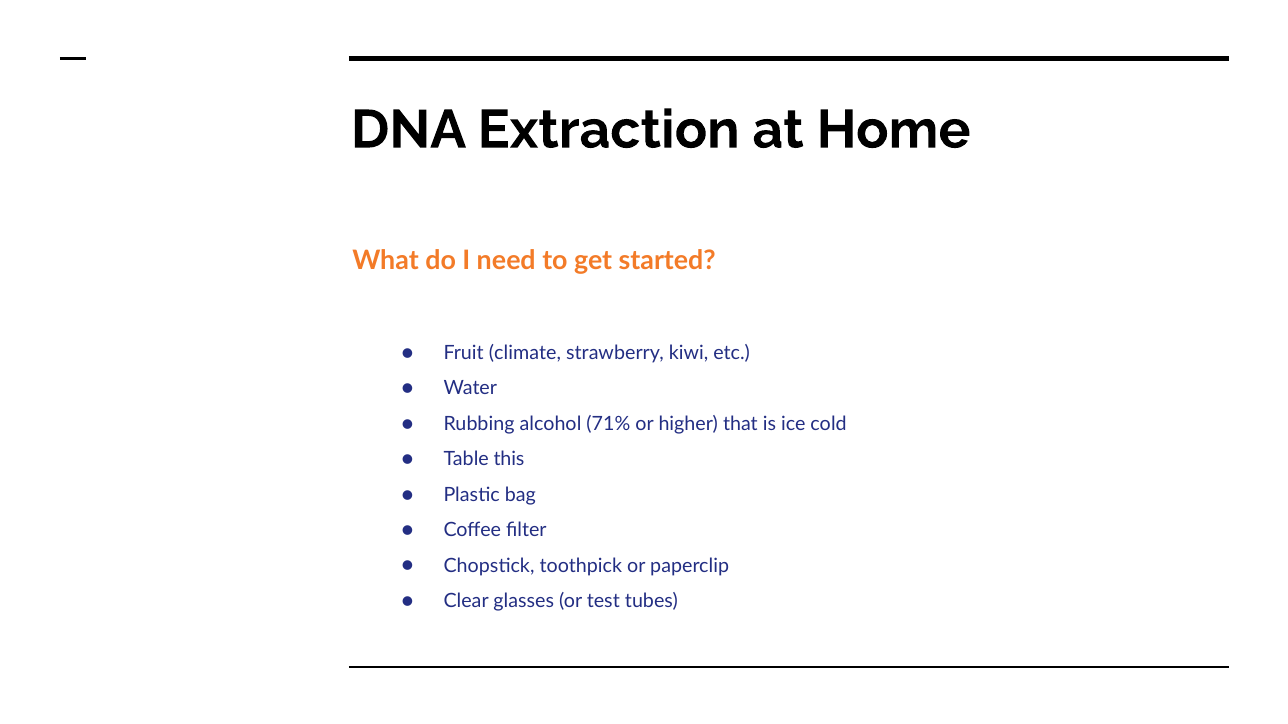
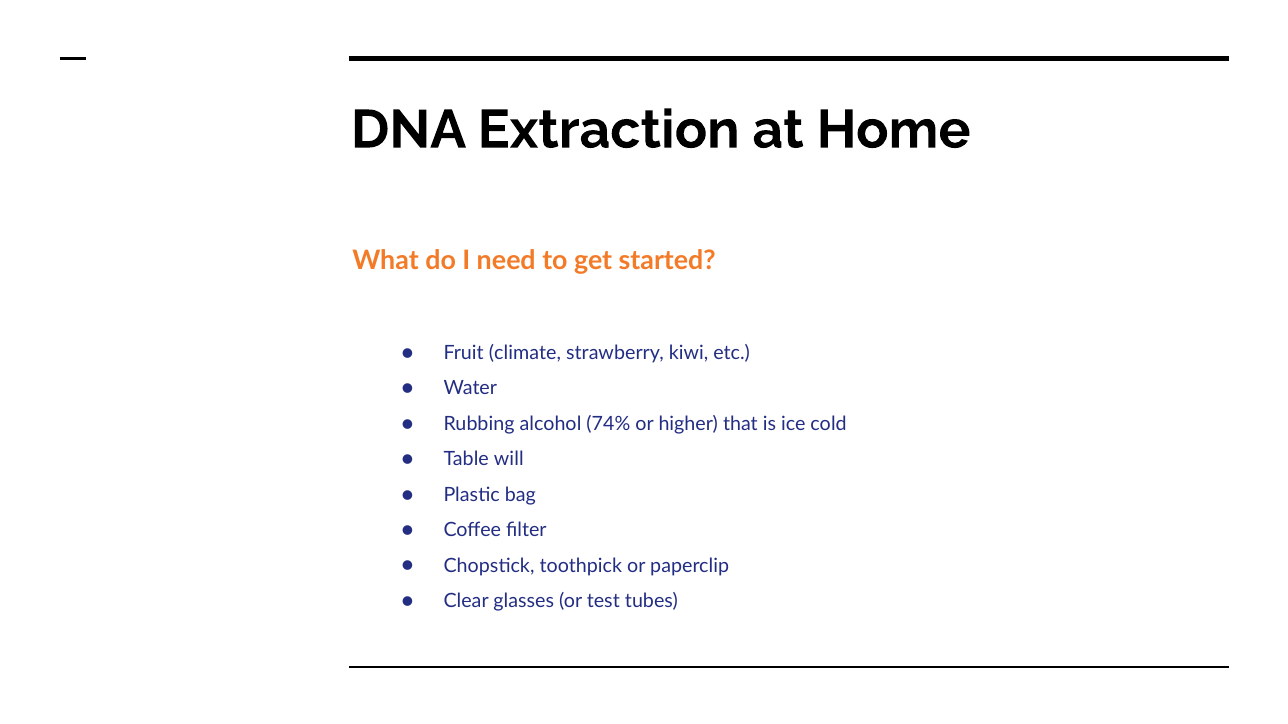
71%: 71% -> 74% (608, 424)
this: this -> will (509, 460)
